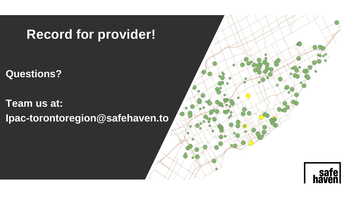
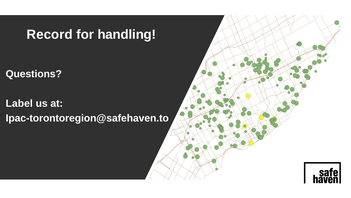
provider: provider -> handling (127, 34)
Team: Team -> Label (19, 103)
